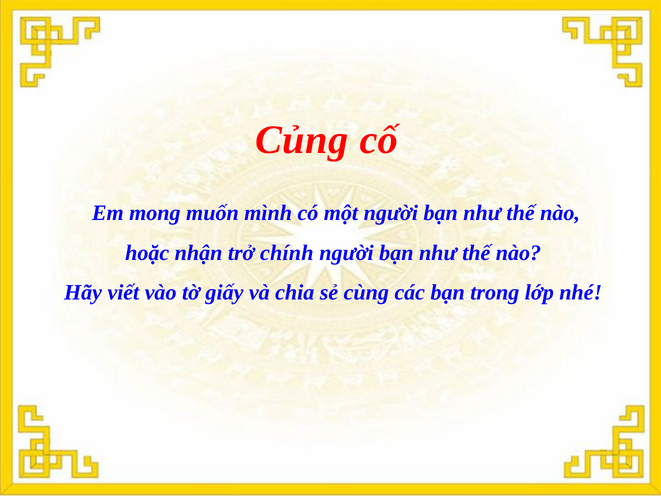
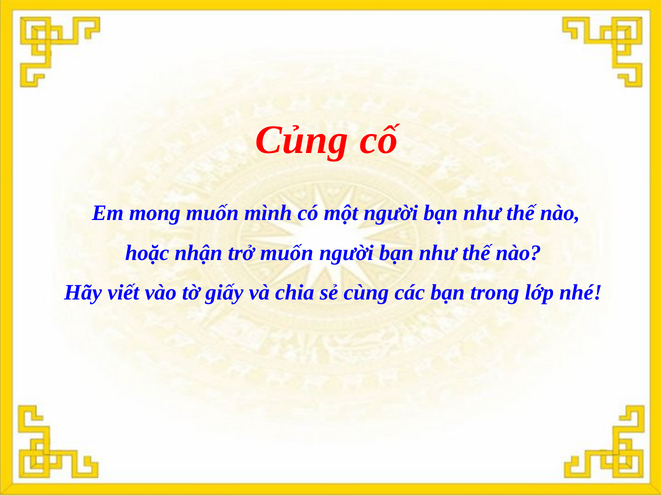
trở chính: chính -> muốn (287, 253)
